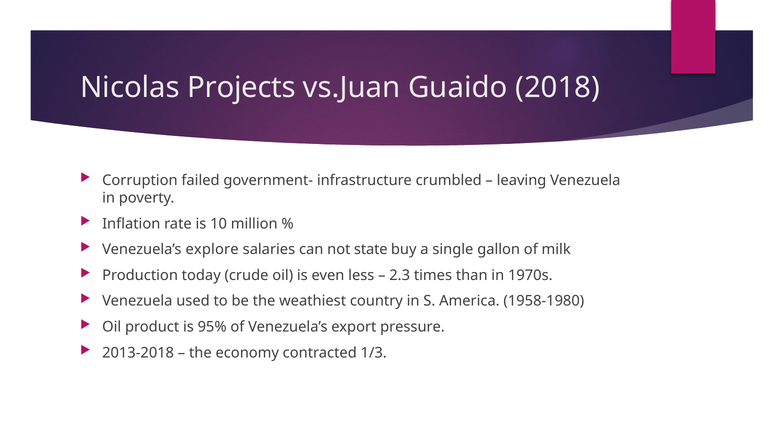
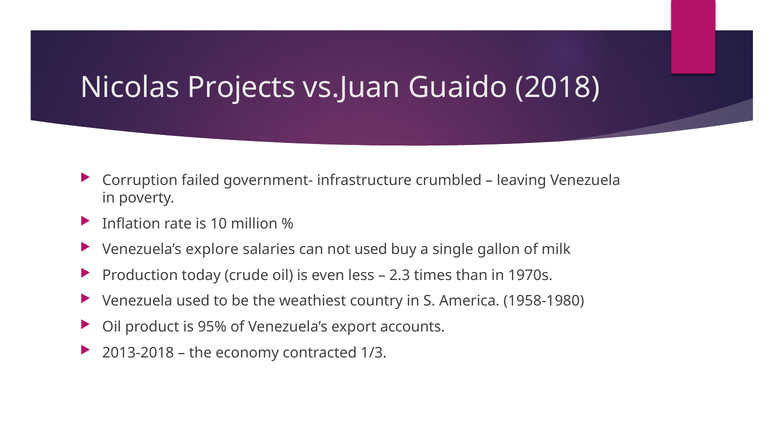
not state: state -> used (371, 249)
pressure: pressure -> accounts (413, 327)
